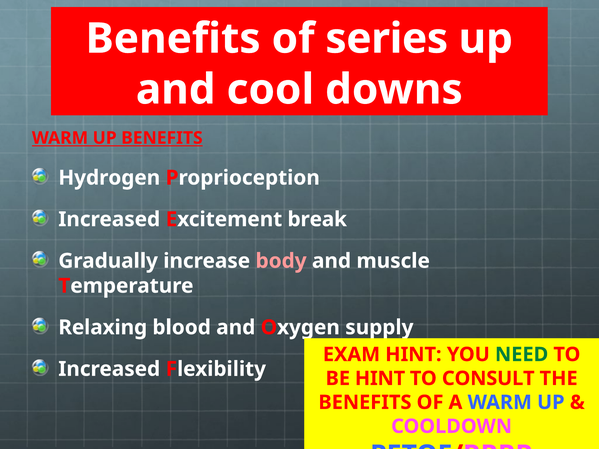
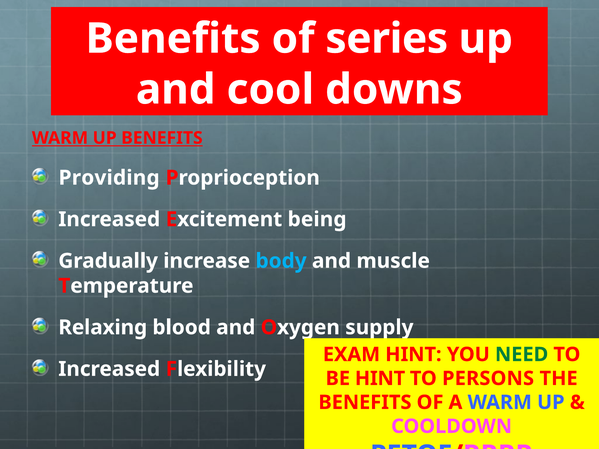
Hydrogen: Hydrogen -> Providing (109, 178)
break: break -> being (317, 219)
body colour: pink -> light blue (281, 261)
CONSULT: CONSULT -> PERSONS (488, 379)
